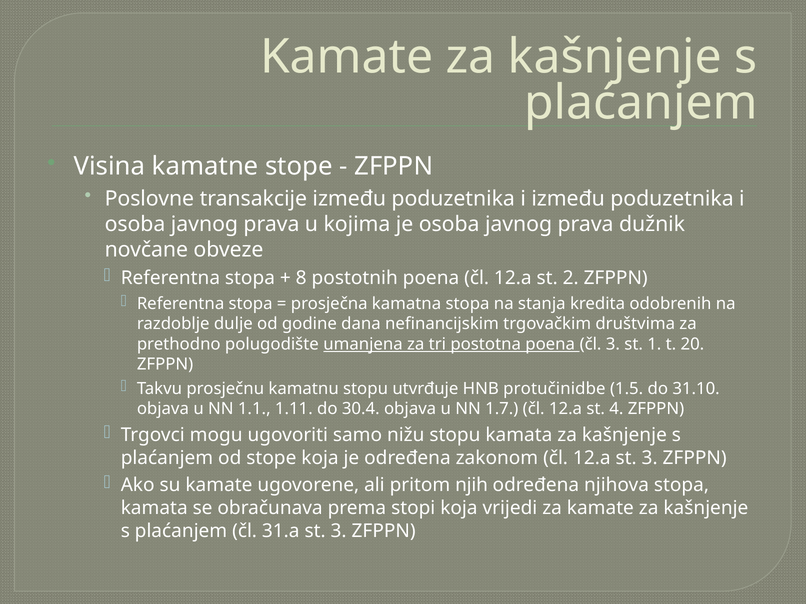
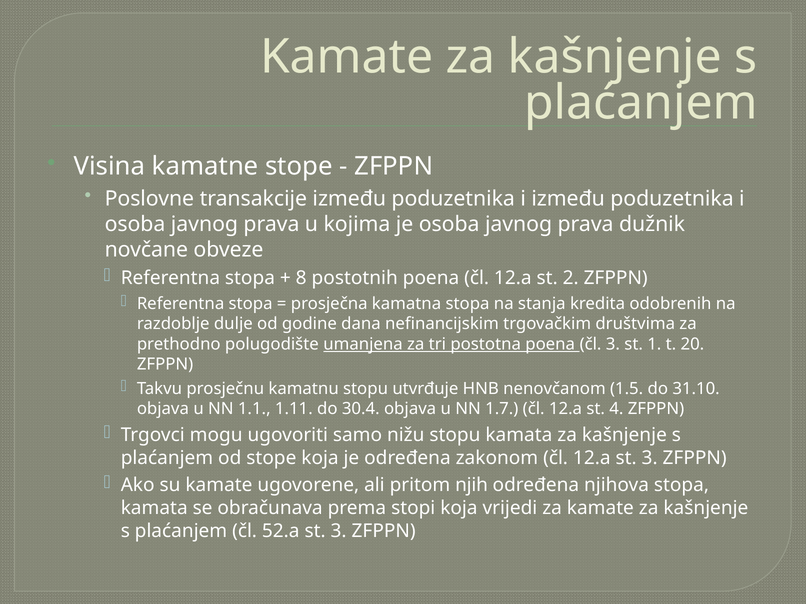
protučinidbe: protučinidbe -> nenovčanom (554, 389)
31.a: 31.a -> 52.a (281, 531)
